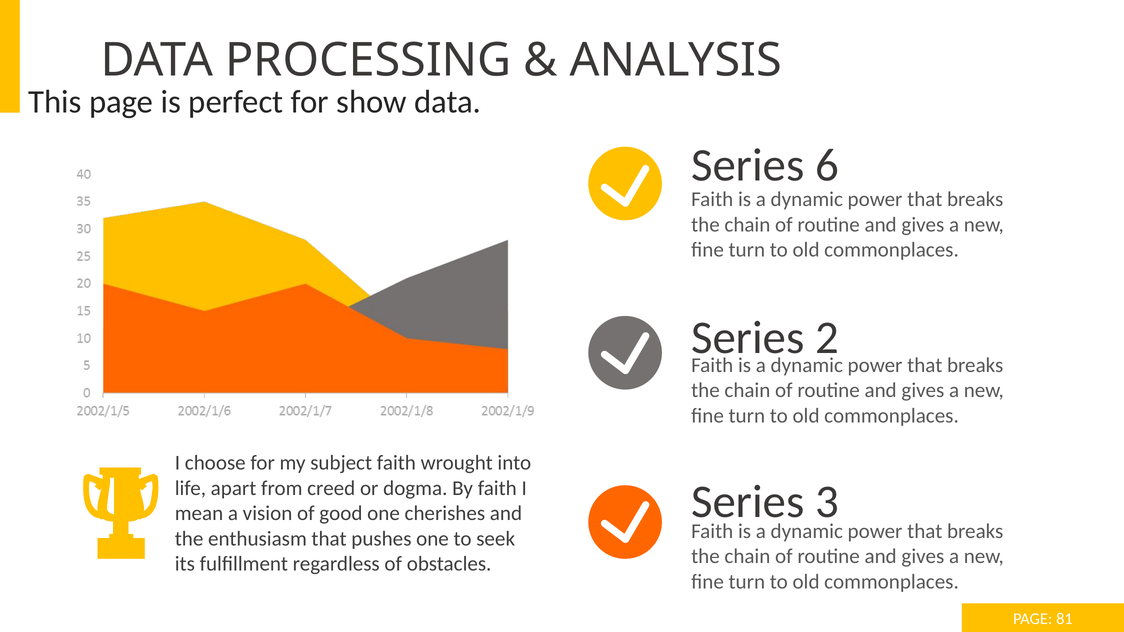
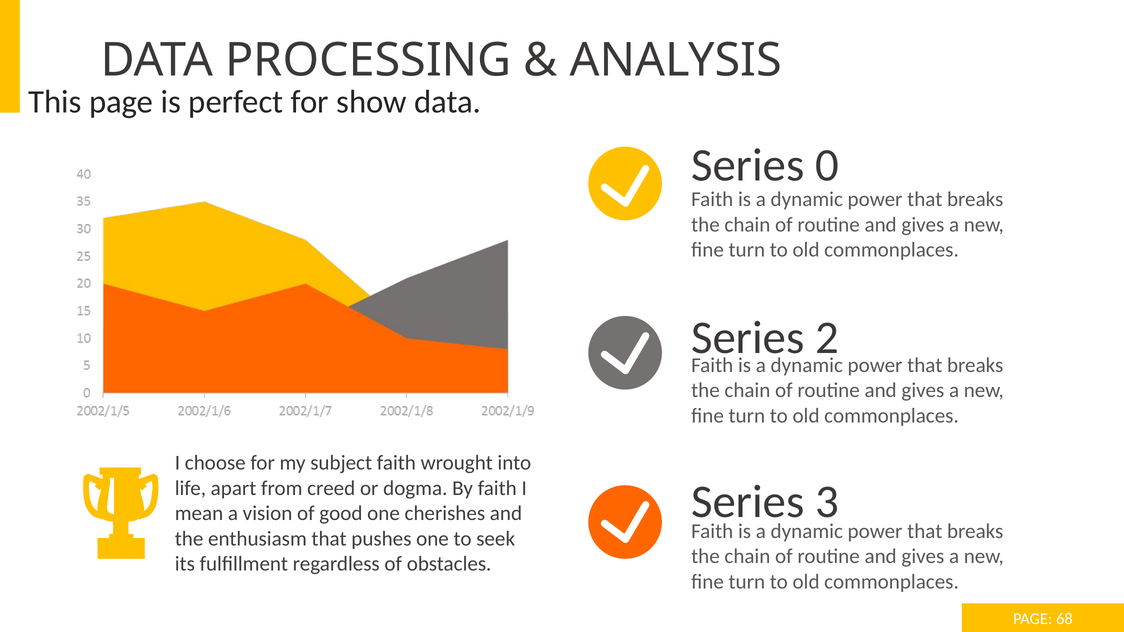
6: 6 -> 0 (827, 165)
81: 81 -> 68 (1064, 619)
